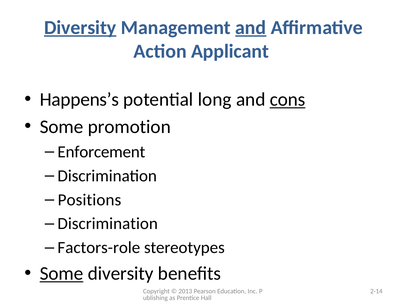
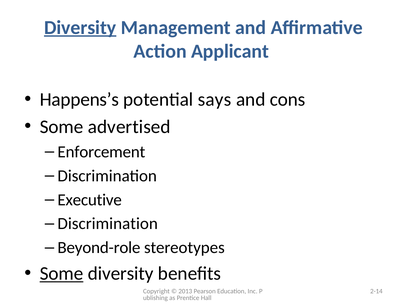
and underline: present -> none (251, 28)
long: long -> says (215, 100)
cons underline: present -> none (288, 100)
promotion: promotion -> advertised (129, 127)
Positions: Positions -> Executive (90, 200)
Factors-role: Factors-role -> Beyond-role (99, 248)
